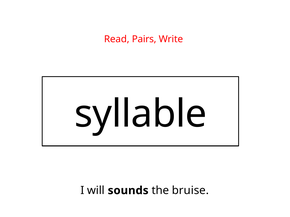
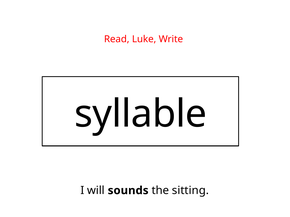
Pairs: Pairs -> Luke (144, 39)
bruise: bruise -> sitting (190, 191)
